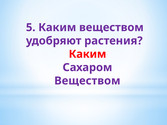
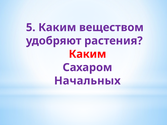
Веществом: Веществом -> Начальных (87, 81)
